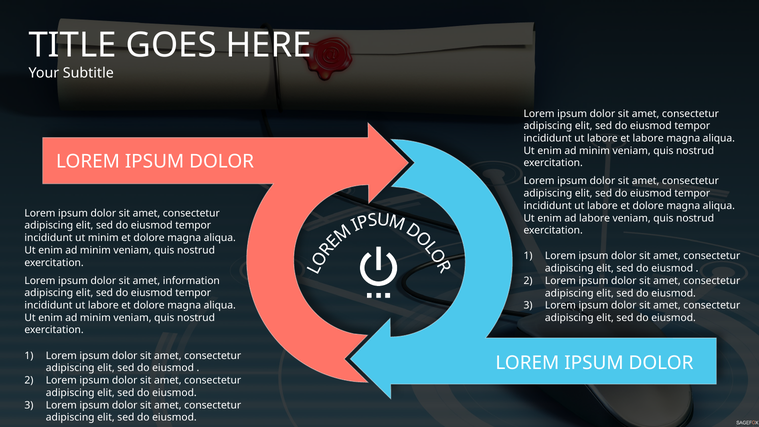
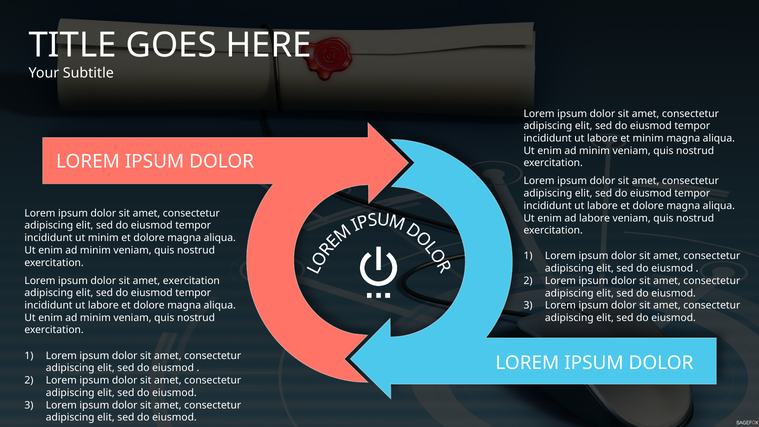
et labore: labore -> minim (648, 138)
amet information: information -> exercitation (191, 281)
